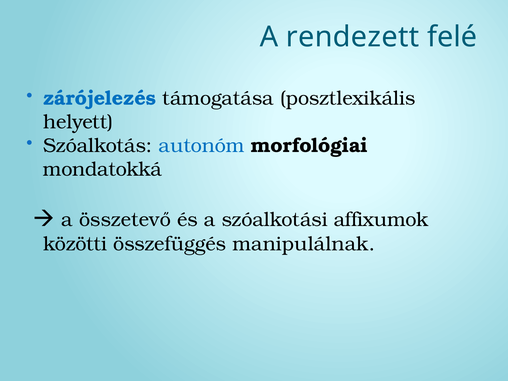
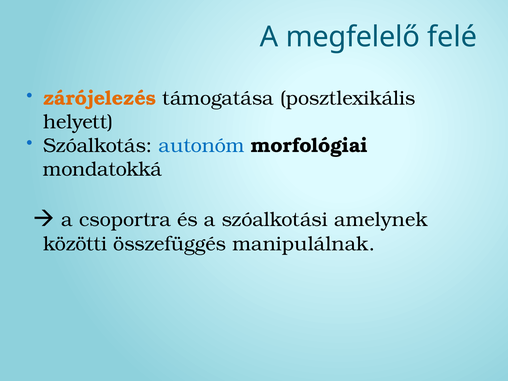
rendezett: rendezett -> megfelelő (353, 37)
zárójelezés colour: blue -> orange (100, 98)
összetevő: összetevő -> csoportra (125, 220)
affixumok: affixumok -> amelynek (381, 220)
